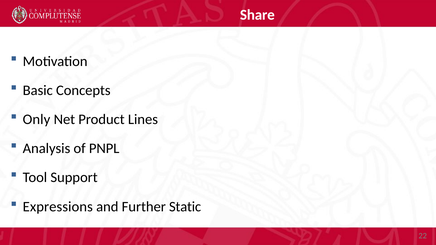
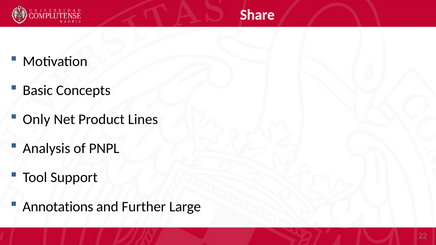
Expressions: Expressions -> Annotations (58, 207)
Static: Static -> Large (185, 207)
